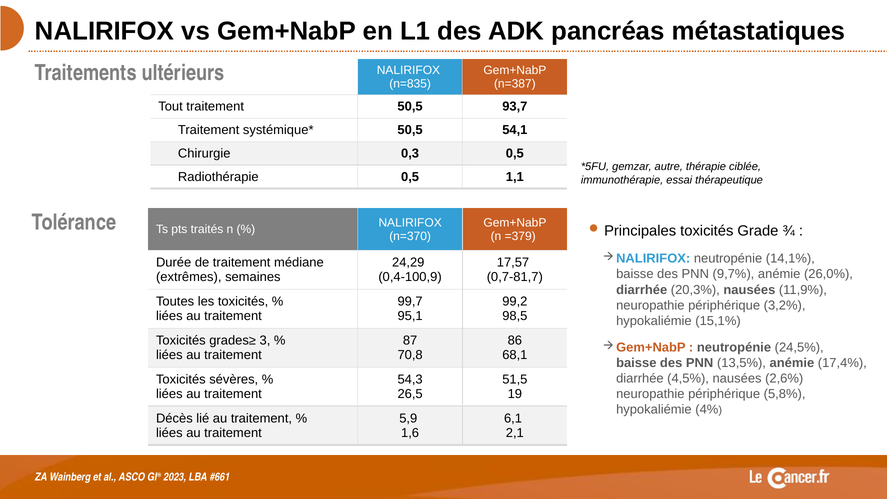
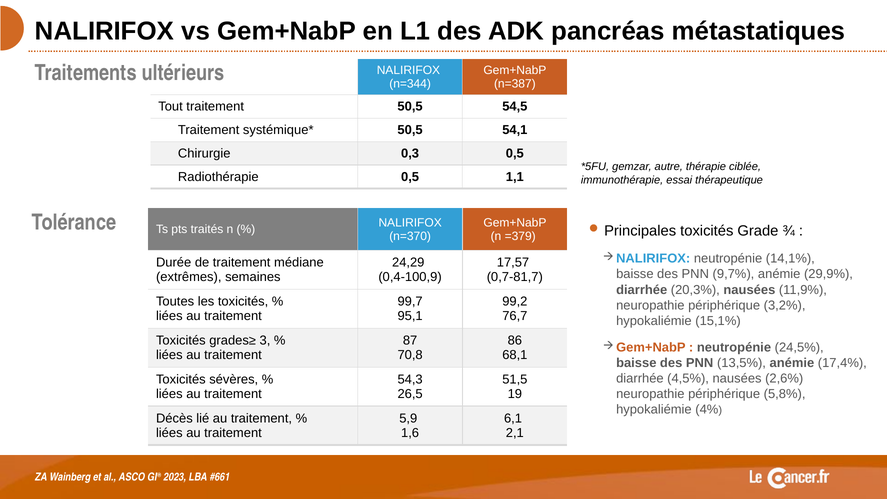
n=835: n=835 -> n=344 (410, 84)
93,7: 93,7 -> 54,5 (515, 107)
26,0%: 26,0% -> 29,9% (828, 274)
98,5: 98,5 -> 76,7 (515, 316)
